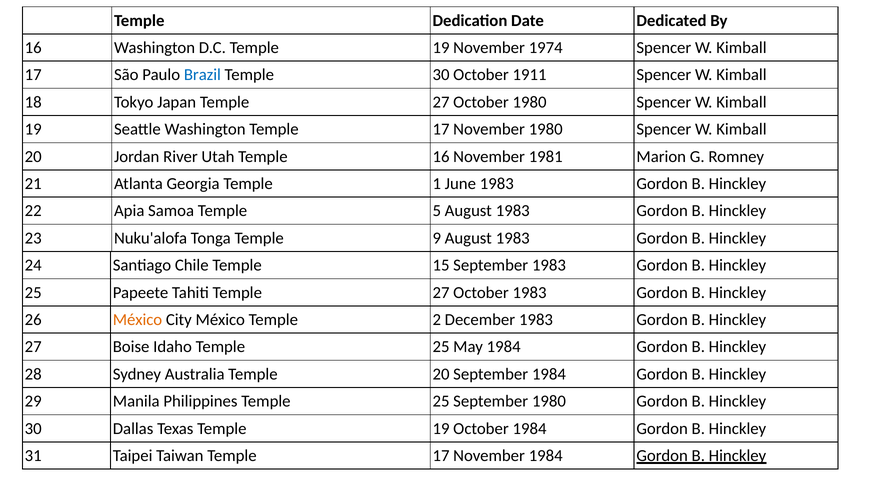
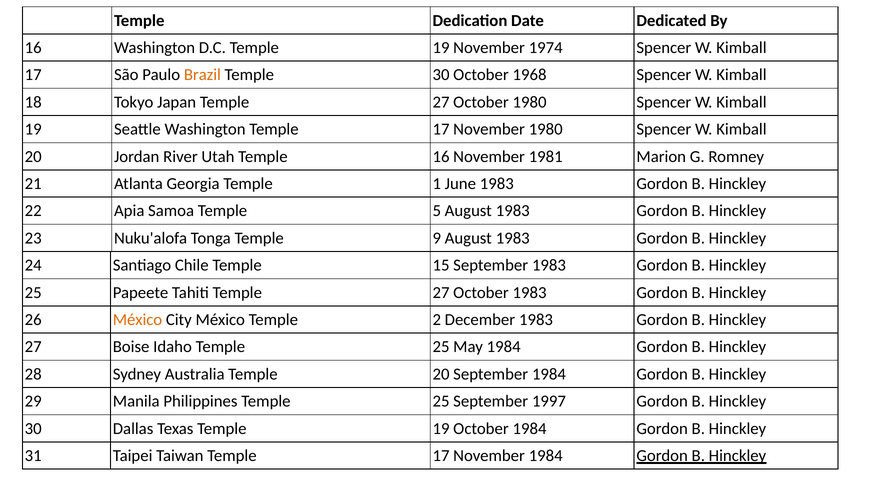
Brazil colour: blue -> orange (202, 75)
1911: 1911 -> 1968 (530, 75)
September 1980: 1980 -> 1997 (549, 401)
